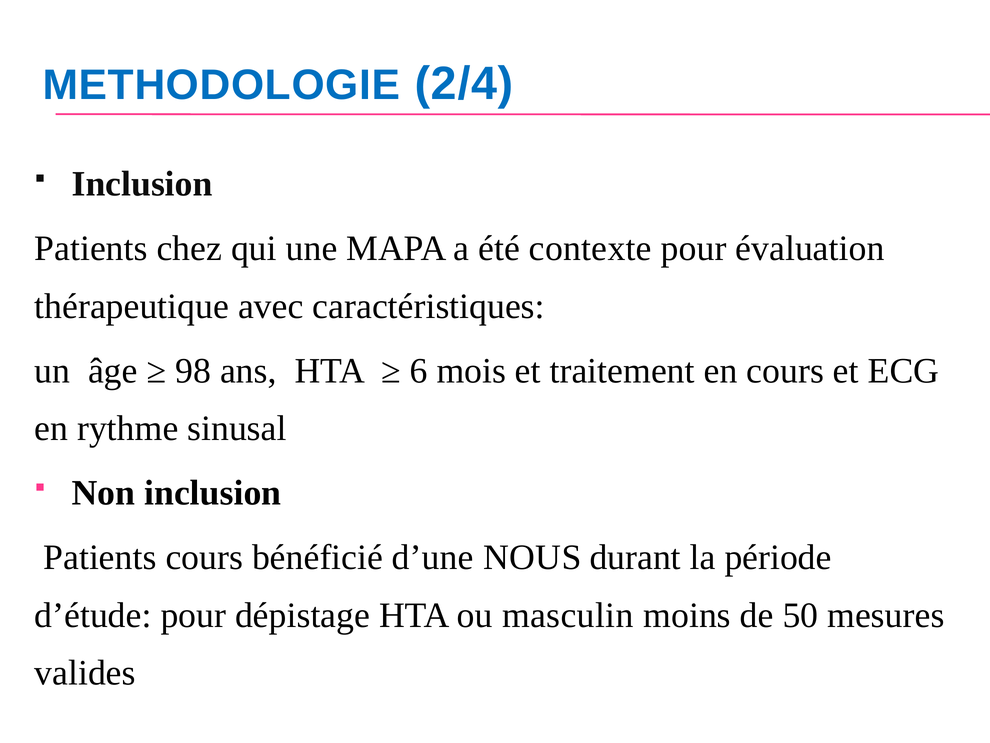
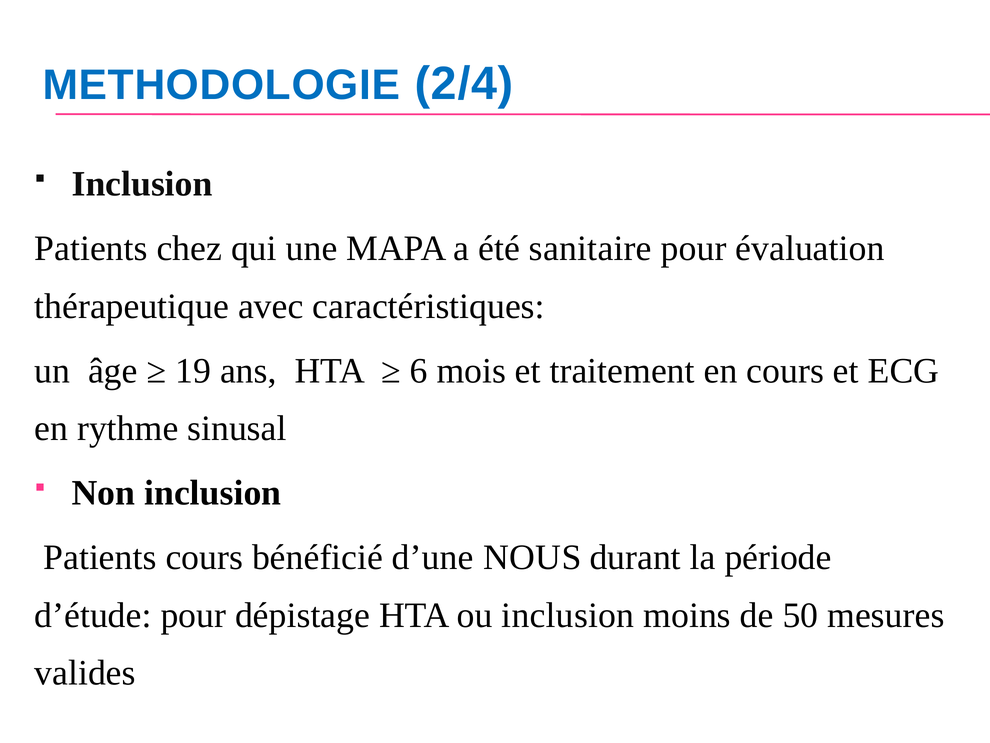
contexte: contexte -> sanitaire (590, 248)
98: 98 -> 19 (193, 370)
ou masculin: masculin -> inclusion (568, 615)
